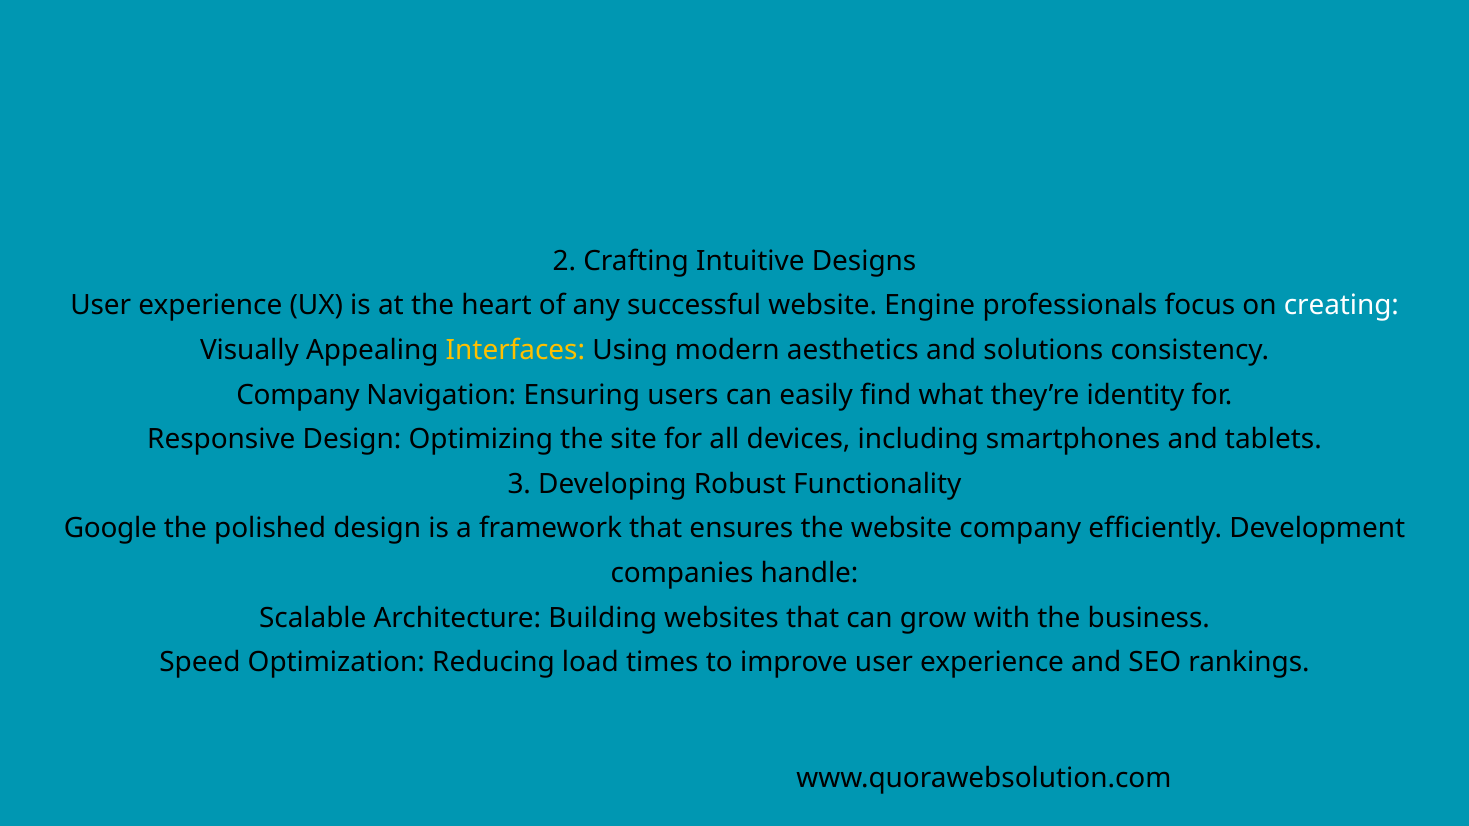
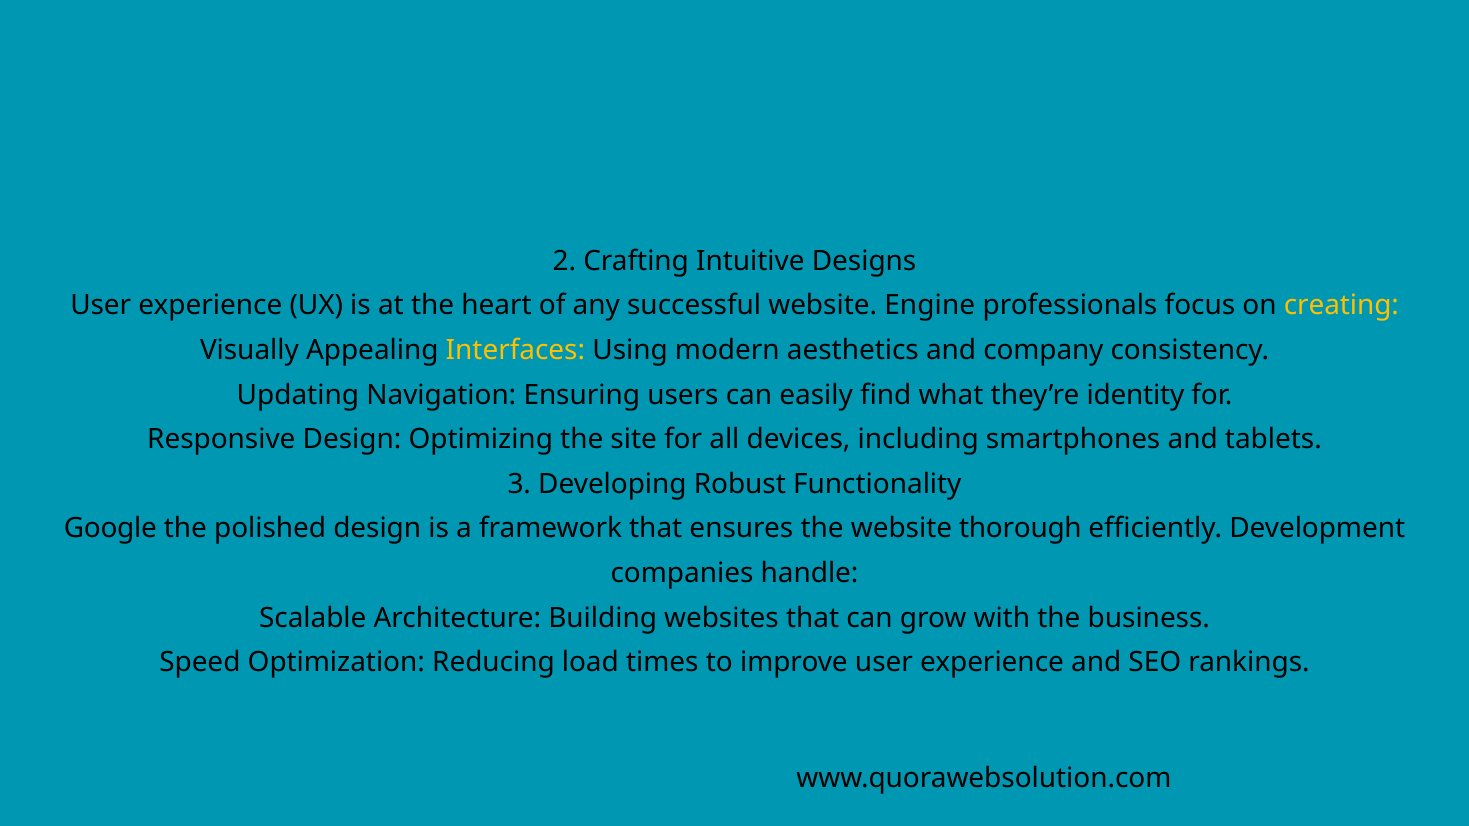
creating colour: white -> yellow (1341, 306)
solutions: solutions -> company (1043, 350)
Company: Company -> Updating (298, 395)
website company: company -> thorough (1020, 529)
